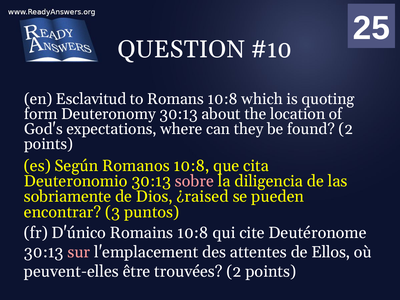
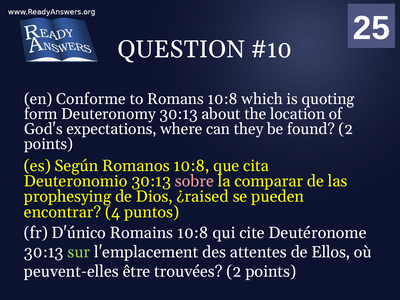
Esclavitud: Esclavitud -> Conforme (91, 99)
diligencia: diligencia -> comparar (269, 181)
sobriamente: sobriamente -> prophesying (68, 197)
3: 3 -> 4 (113, 212)
sur colour: pink -> light green (79, 252)
